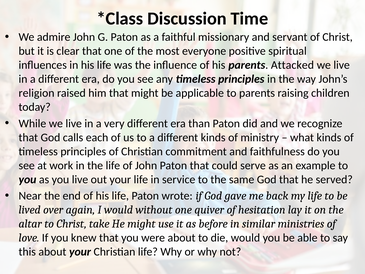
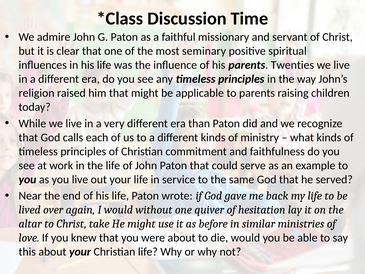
everyone: everyone -> seminary (204, 51)
Attacked: Attacked -> Twenties (292, 65)
